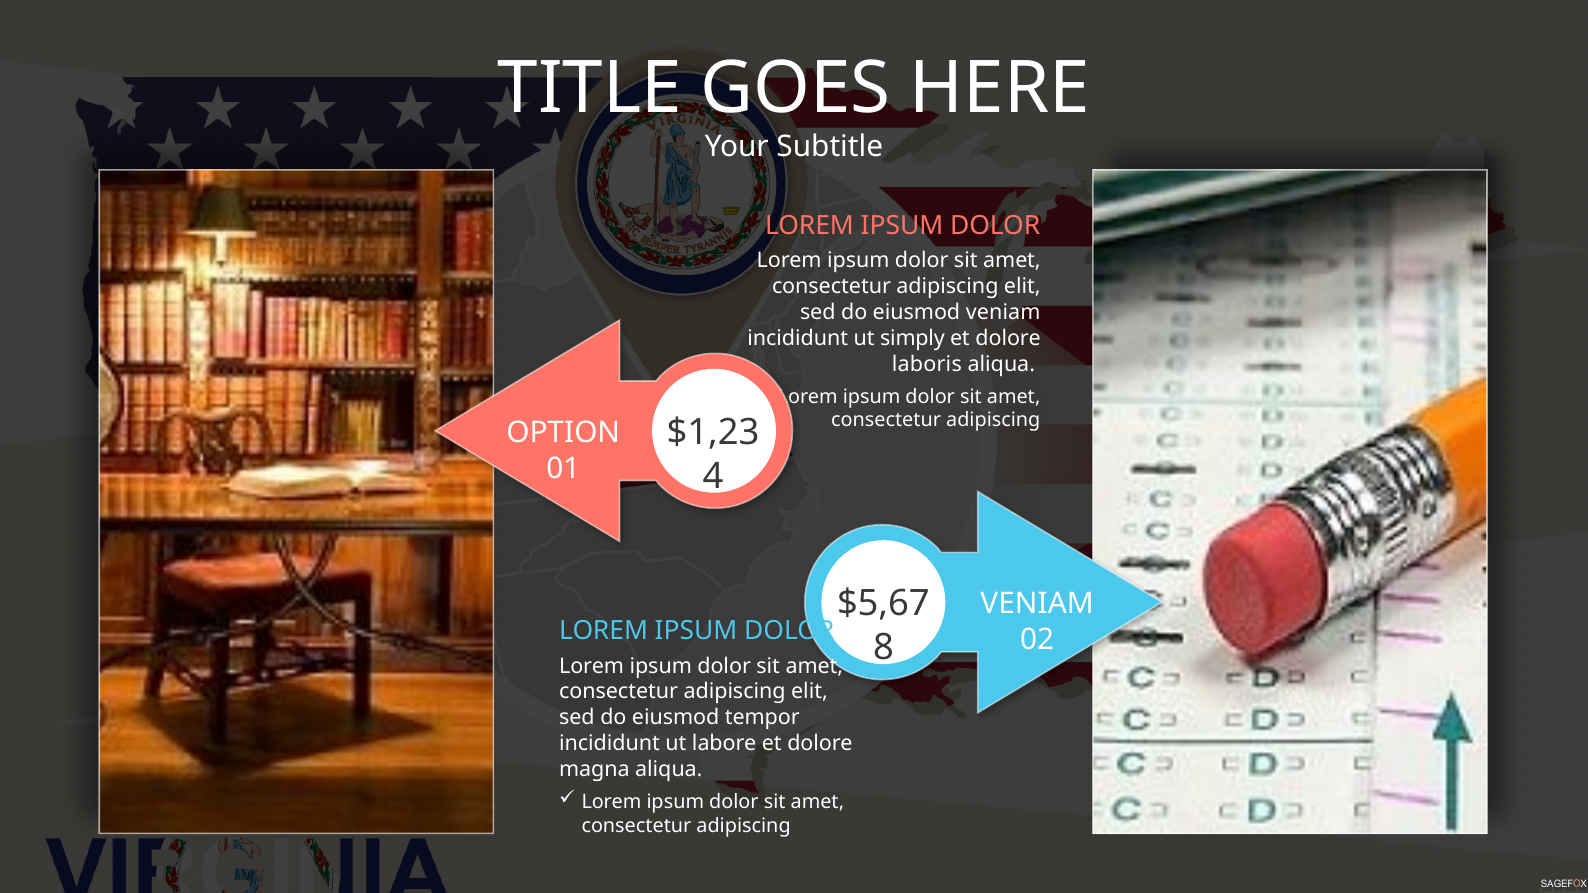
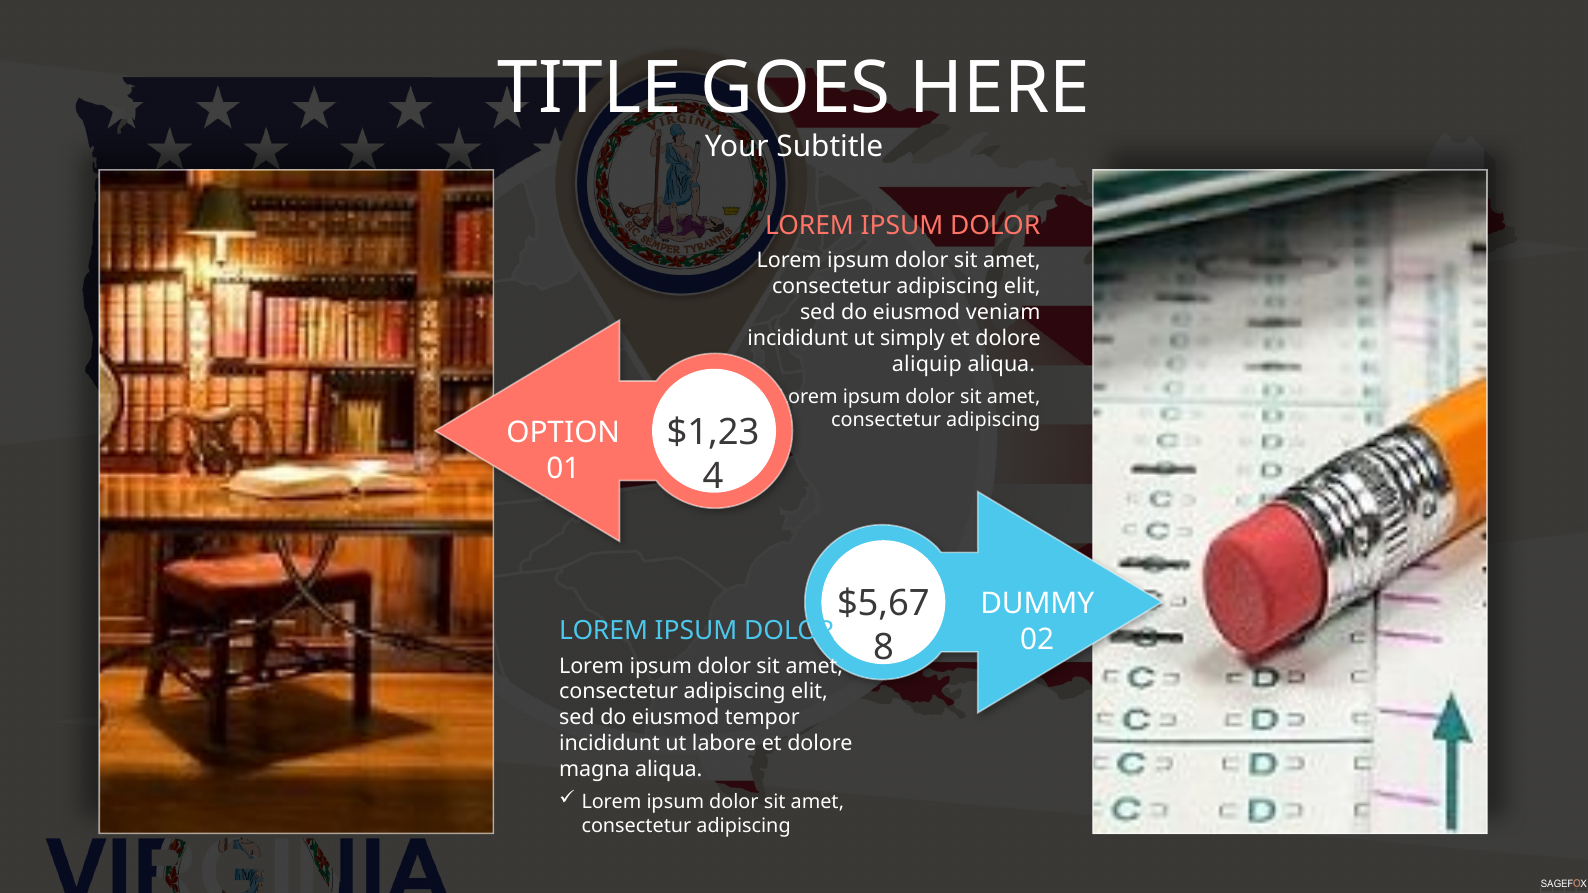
laboris: laboris -> aliquip (927, 364)
VENIAM: VENIAM -> DUMMY (1037, 604)
